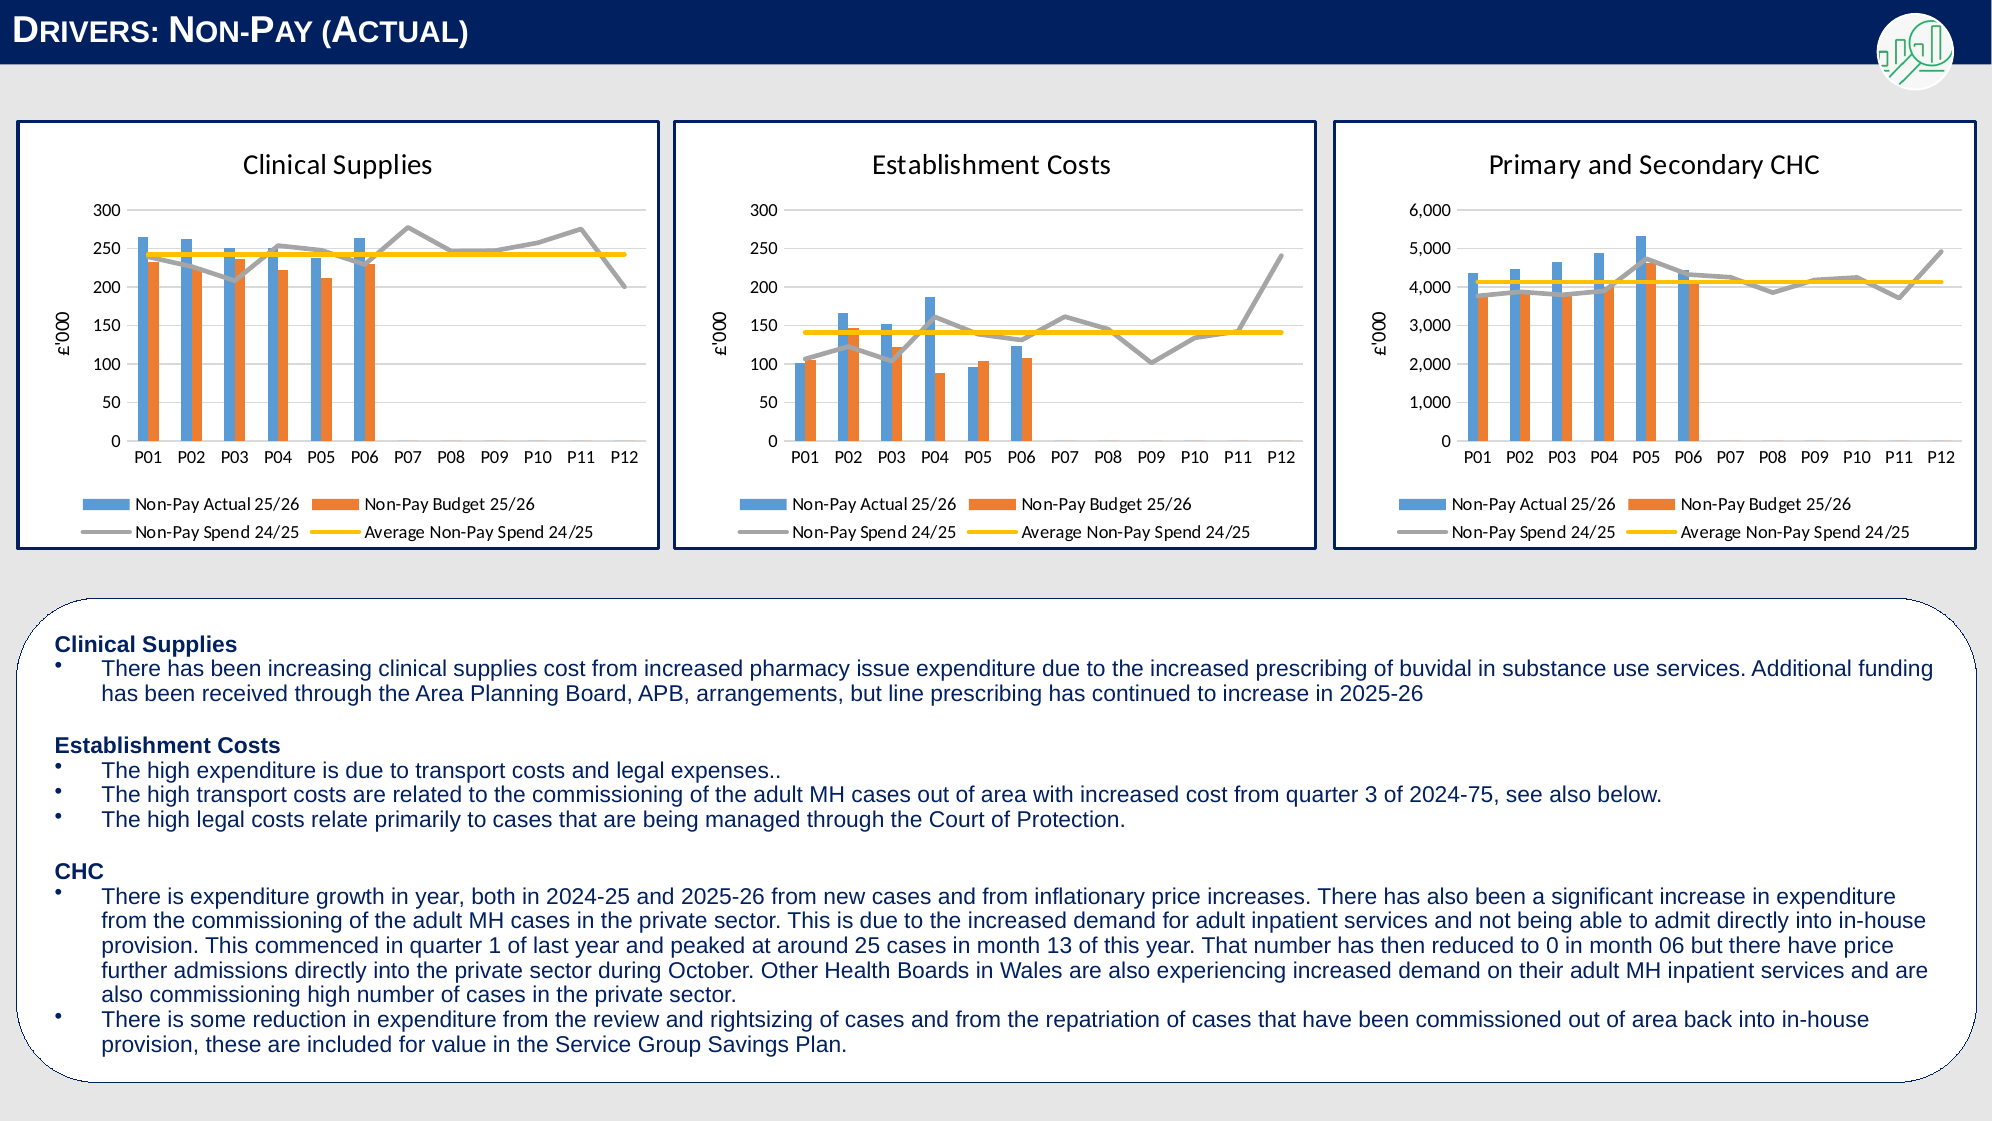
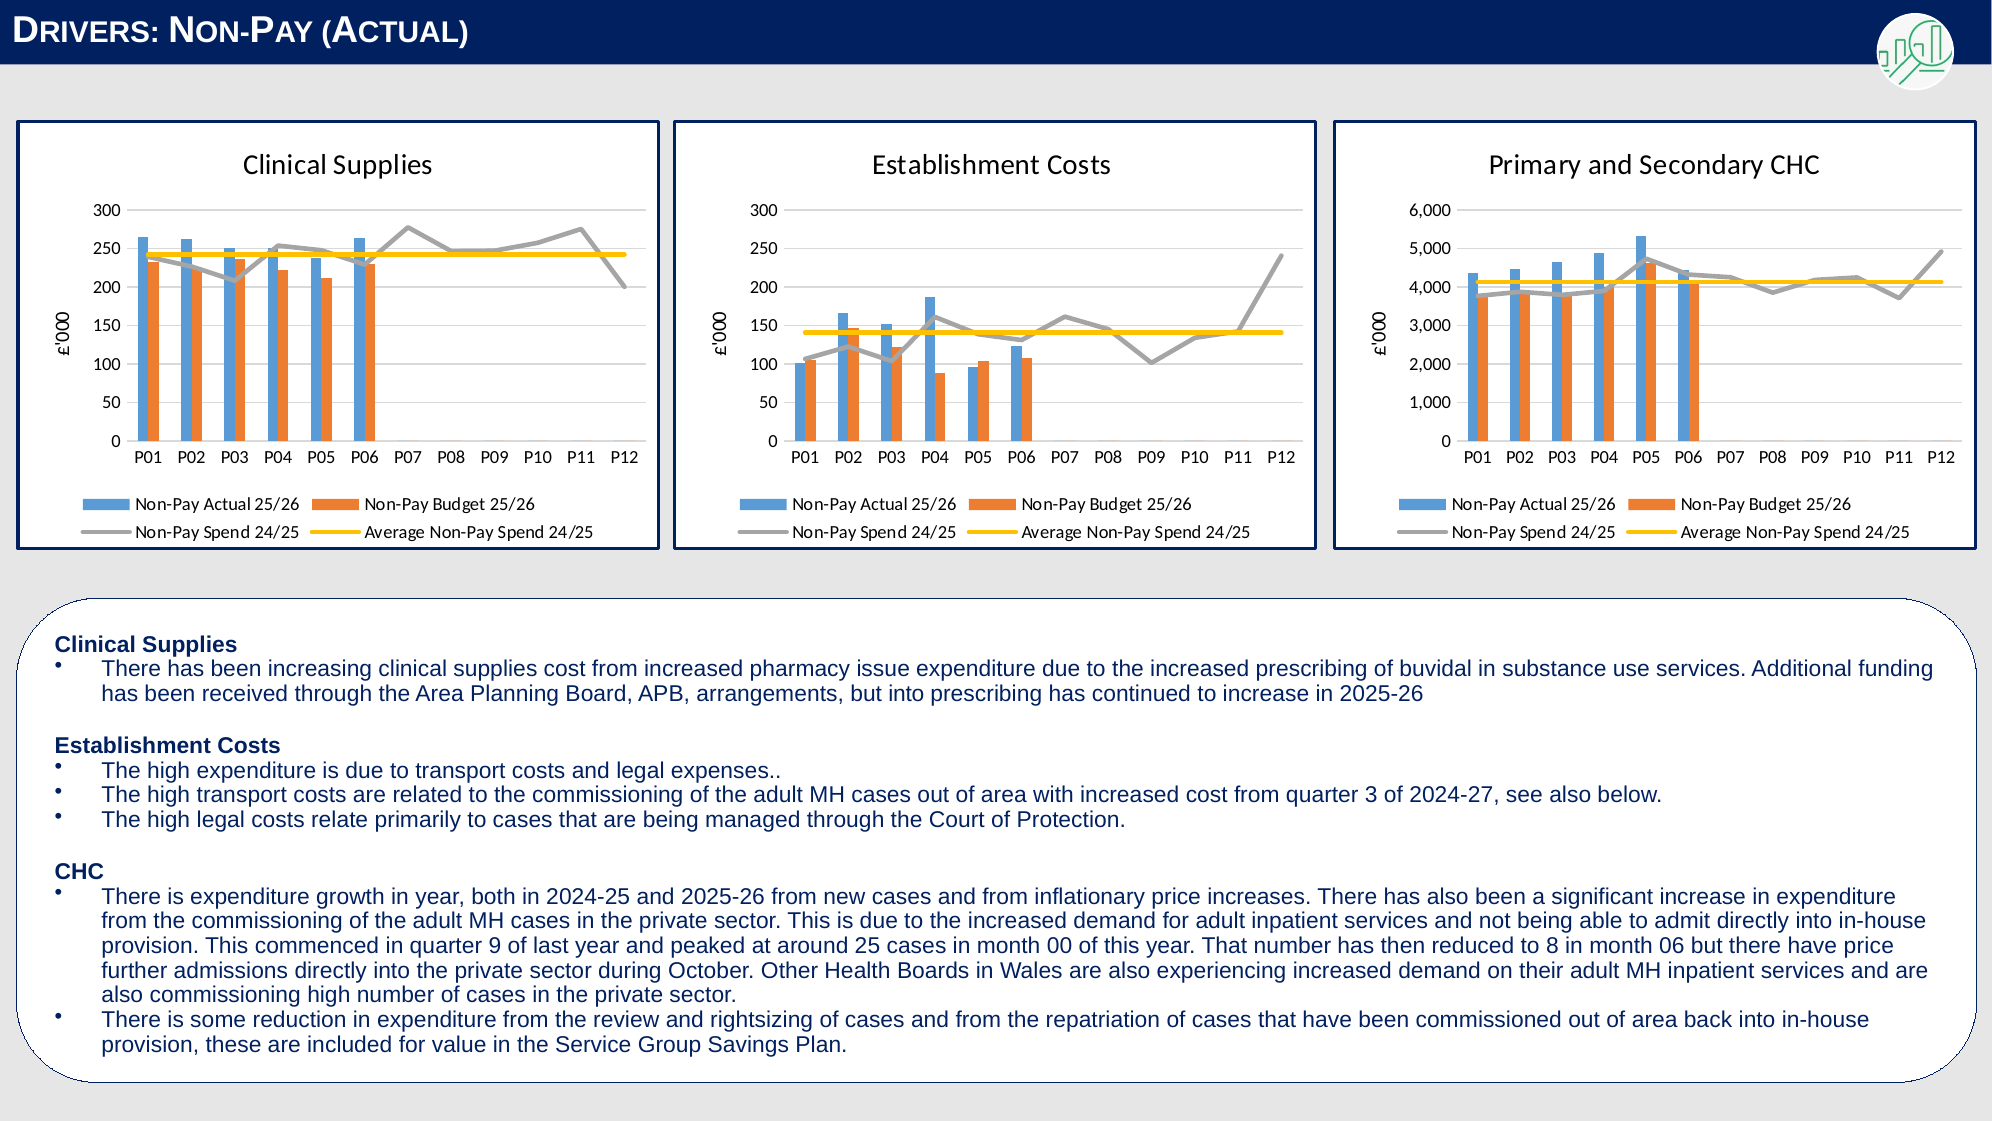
but line: line -> into (906, 694)
2024-75: 2024-75 -> 2024-27 (1454, 795)
1: 1 -> 9 (495, 946)
13: 13 -> 00 (1060, 946)
to 0: 0 -> 8 (1552, 946)
